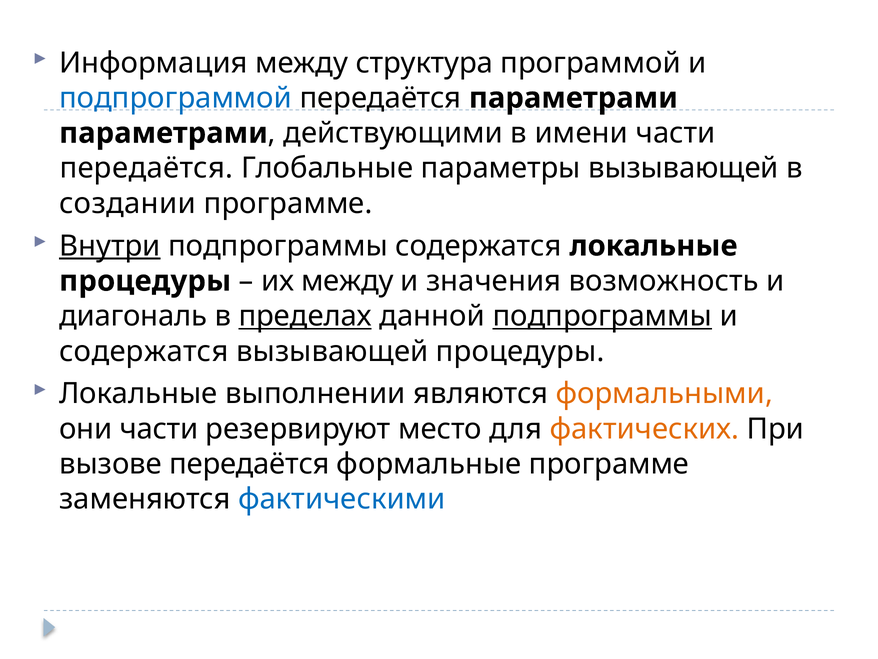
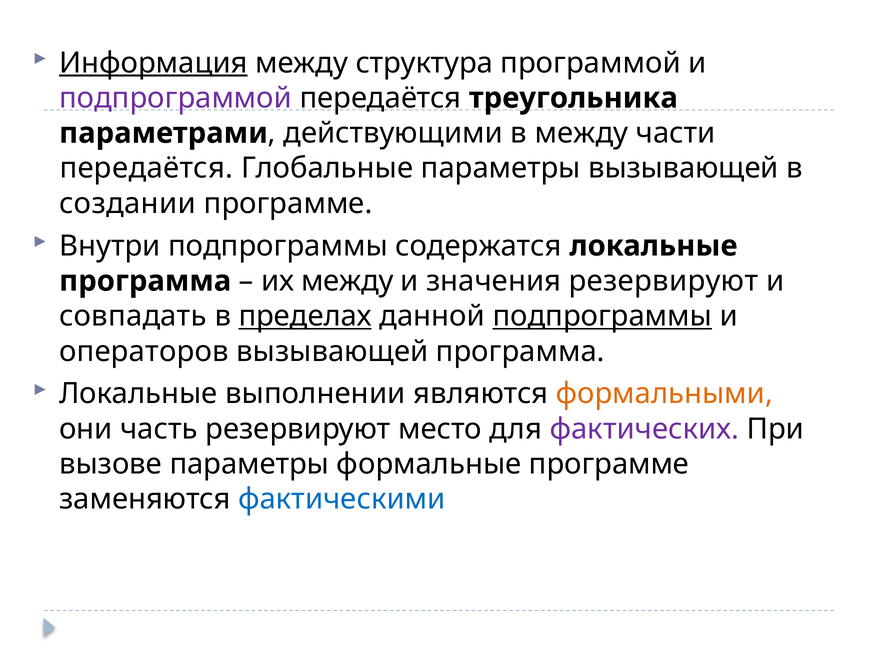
Информация underline: none -> present (153, 63)
подпрограммой colour: blue -> purple (176, 98)
передаётся параметрами: параметрами -> треугольника (573, 98)
в имени: имени -> между (581, 133)
Внутри underline: present -> none (110, 246)
процедуры: процедуры -> программа (145, 281)
значения возможность: возможность -> резервируют (664, 281)
диагональ: диагональ -> совпадать (133, 316)
содержатся: содержатся -> операторов (144, 351)
вызывающей процедуры: процедуры -> программа (520, 351)
они части: части -> часть (159, 429)
фактических colour: orange -> purple (644, 429)
вызове передаётся: передаётся -> параметры (249, 464)
